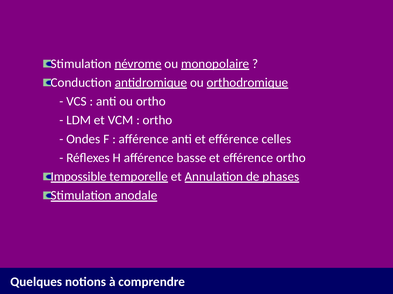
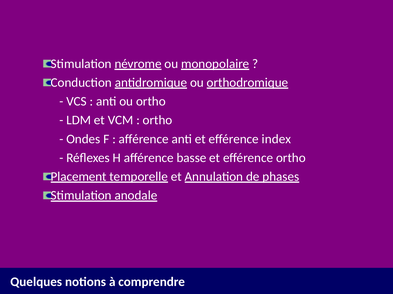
celles: celles -> index (276, 139)
Impossible: Impossible -> Placement (79, 177)
